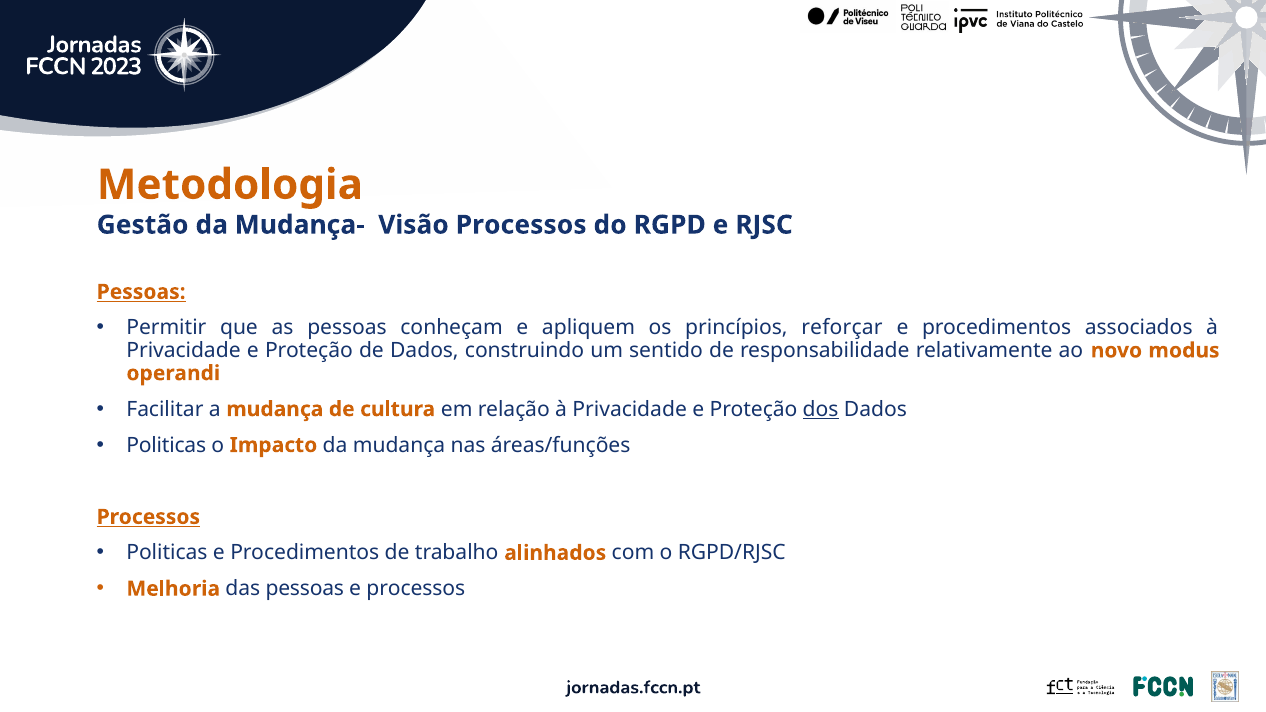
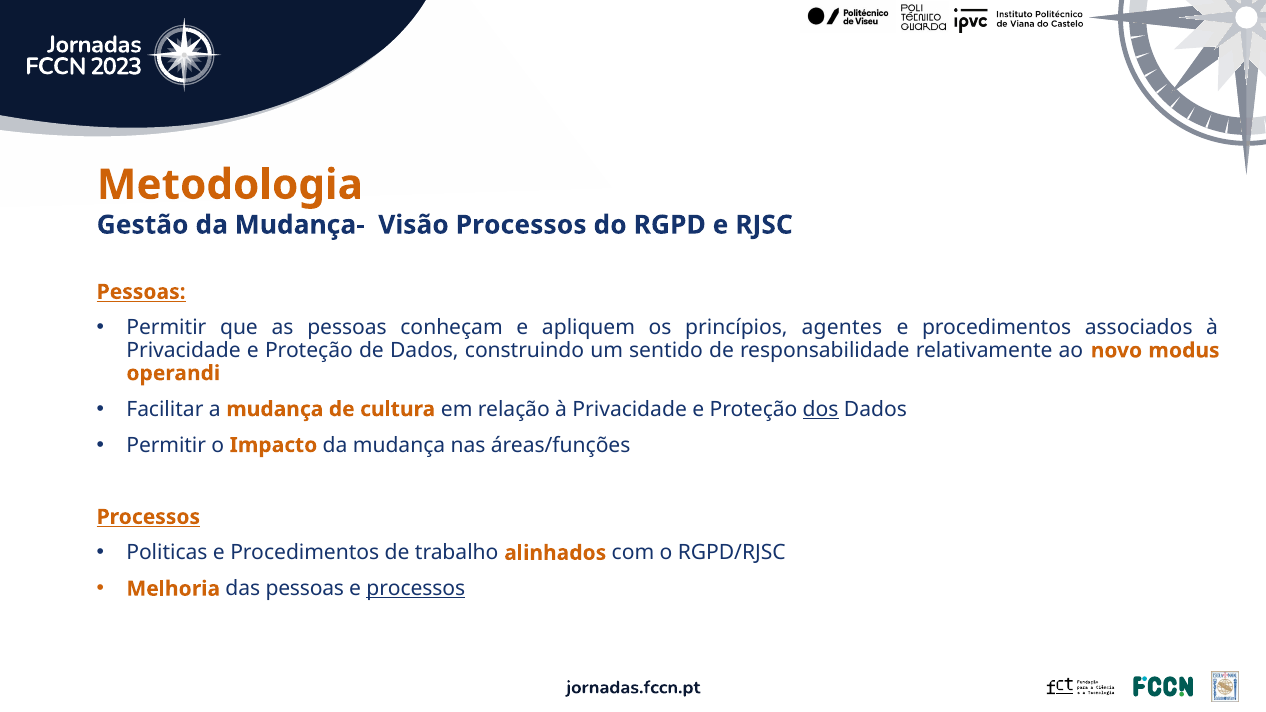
reforçar: reforçar -> agentes (842, 328)
Politicas: Politicas -> Permitir (166, 445)
processos underline: none -> present (416, 589)
